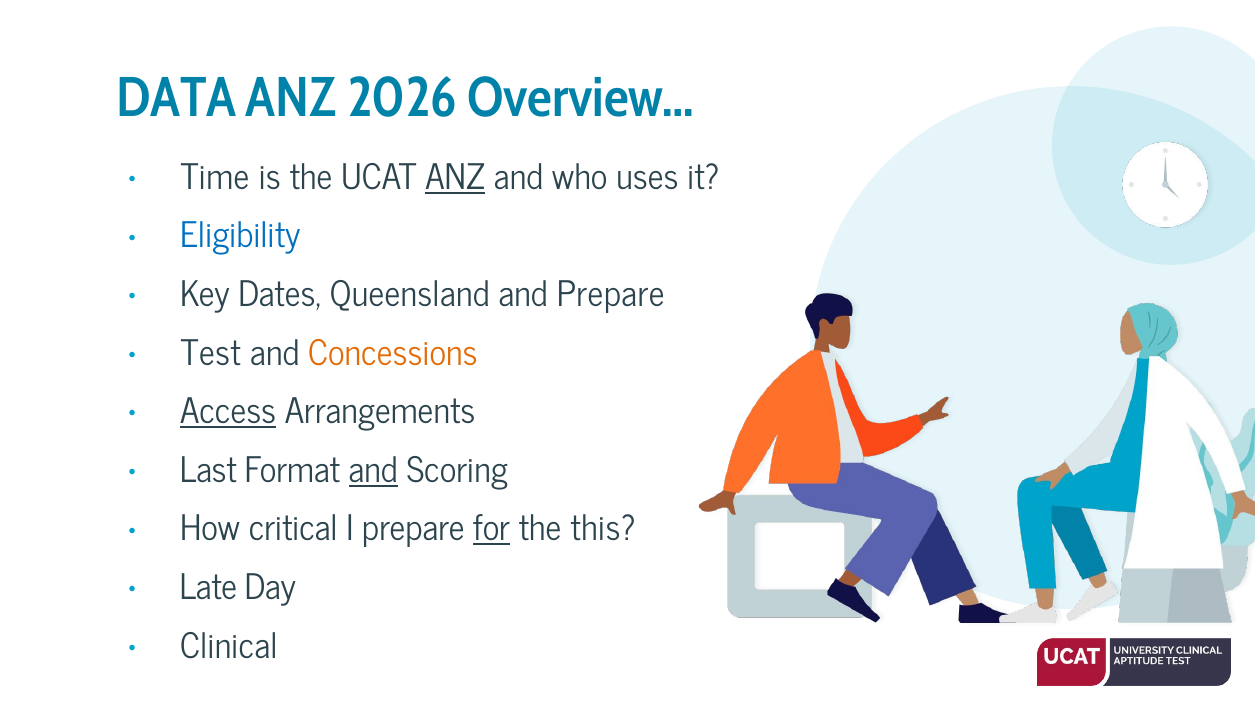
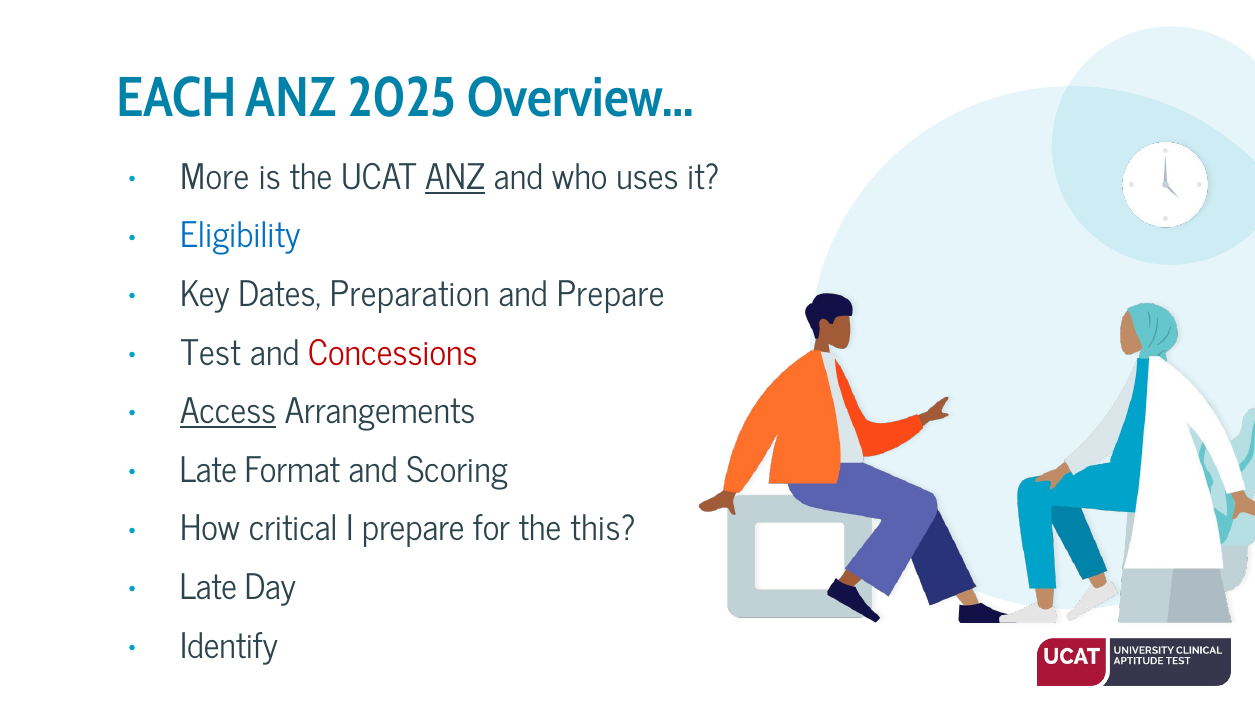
DATA: DATA -> EACH (177, 98)
2026: 2026 -> 2025 (402, 98)
Time: Time -> More (215, 178)
Queensland: Queensland -> Preparation (410, 295)
Concessions colour: orange -> red (393, 354)
Last: Last -> Late (208, 471)
and underline: present -> none (373, 471)
for underline: present -> none (492, 529)
Clinical: Clinical -> Identify (229, 647)
